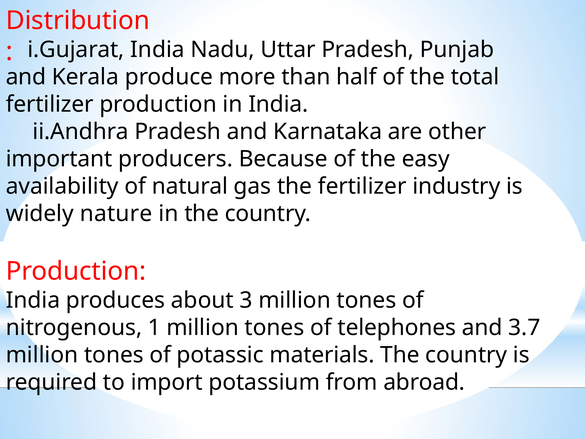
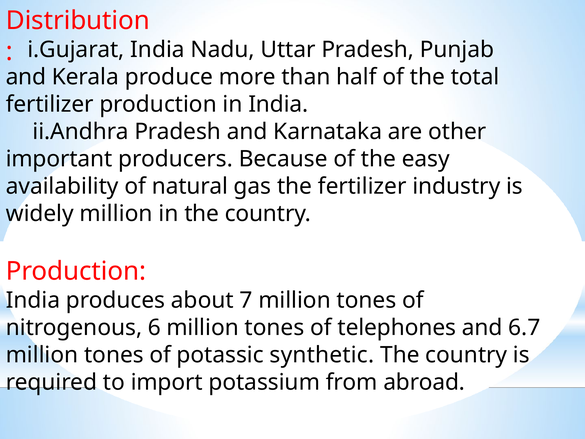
widely nature: nature -> million (116, 213)
3: 3 -> 7 (246, 300)
1: 1 -> 6 (154, 327)
3.7: 3.7 -> 6.7 (524, 327)
materials: materials -> synthetic (322, 355)
